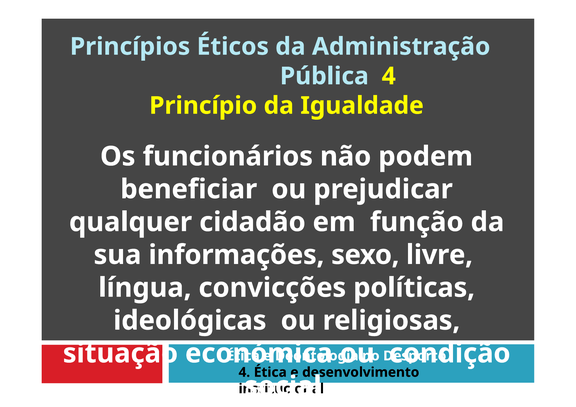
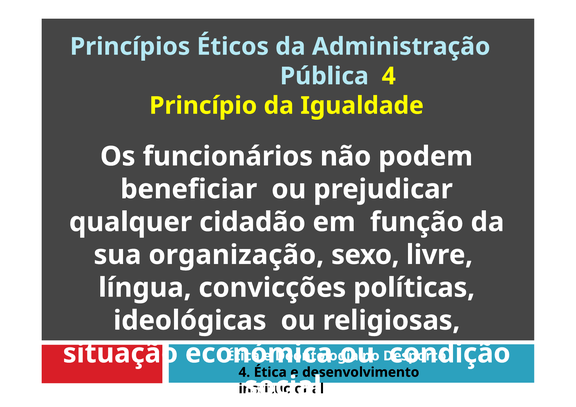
informações: informações -> organização (236, 255)
